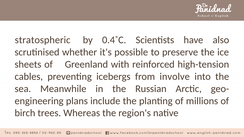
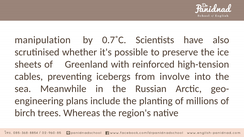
stratospheric: stratospheric -> manipulation (43, 40)
0.4˚C: 0.4˚C -> 0.7˚C (114, 40)
